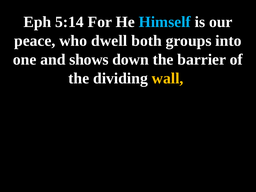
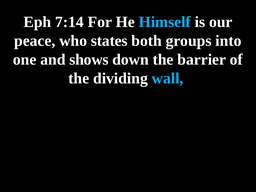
5:14: 5:14 -> 7:14 (69, 22)
dwell: dwell -> states (109, 41)
wall colour: yellow -> light blue (168, 78)
